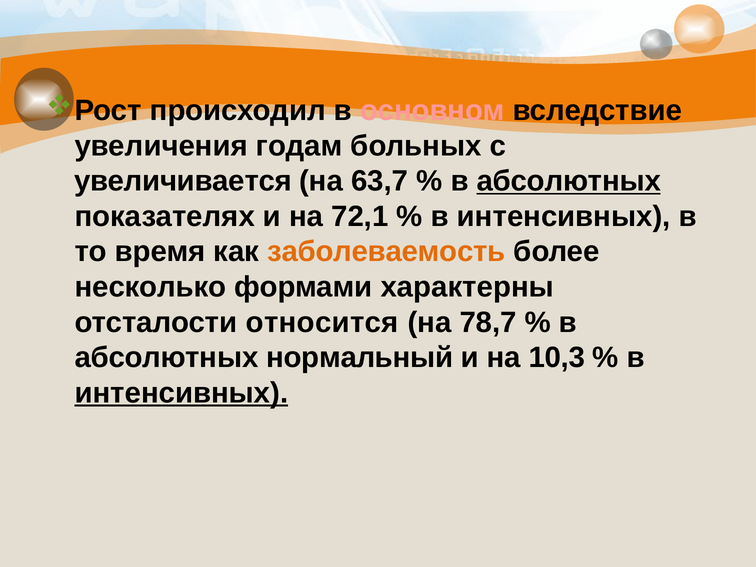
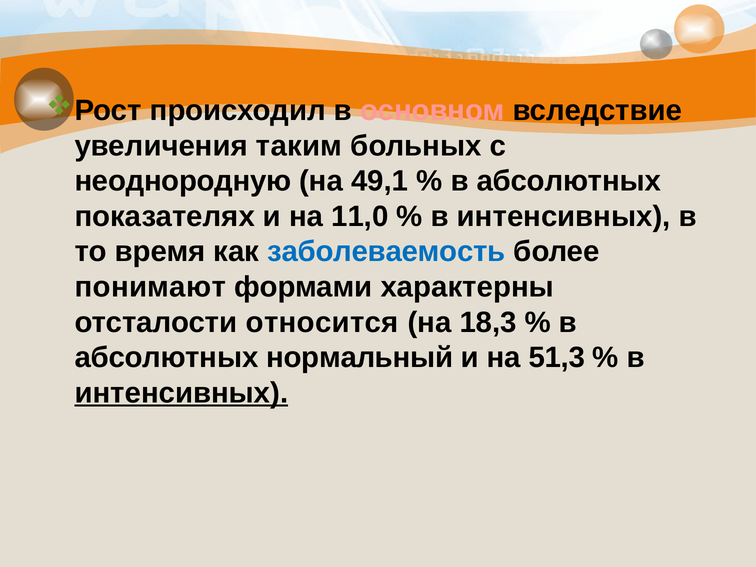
годам: годам -> таким (299, 146)
увеличивается: увеличивается -> неоднородную (183, 181)
63,7: 63,7 -> 49,1 (380, 181)
абсолютных underline: present -> none (569, 181)
72,1: 72,1 -> 11,0 (360, 216)
заболеваемость colour: orange -> blue (386, 252)
несколько: несколько -> понимают (150, 287)
78,7: 78,7 -> 18,3 (488, 322)
10,3: 10,3 -> 51,3 (557, 358)
